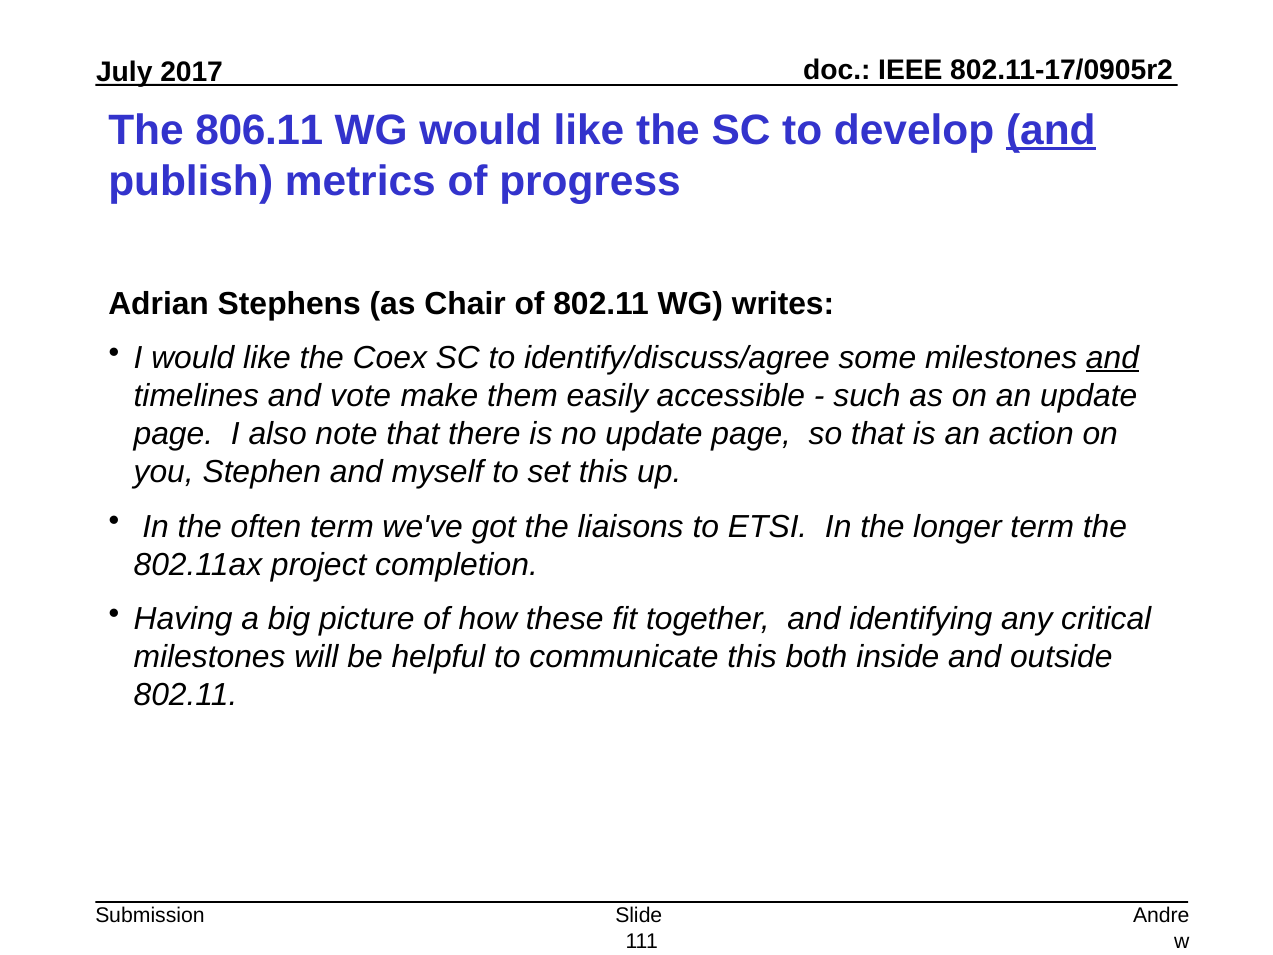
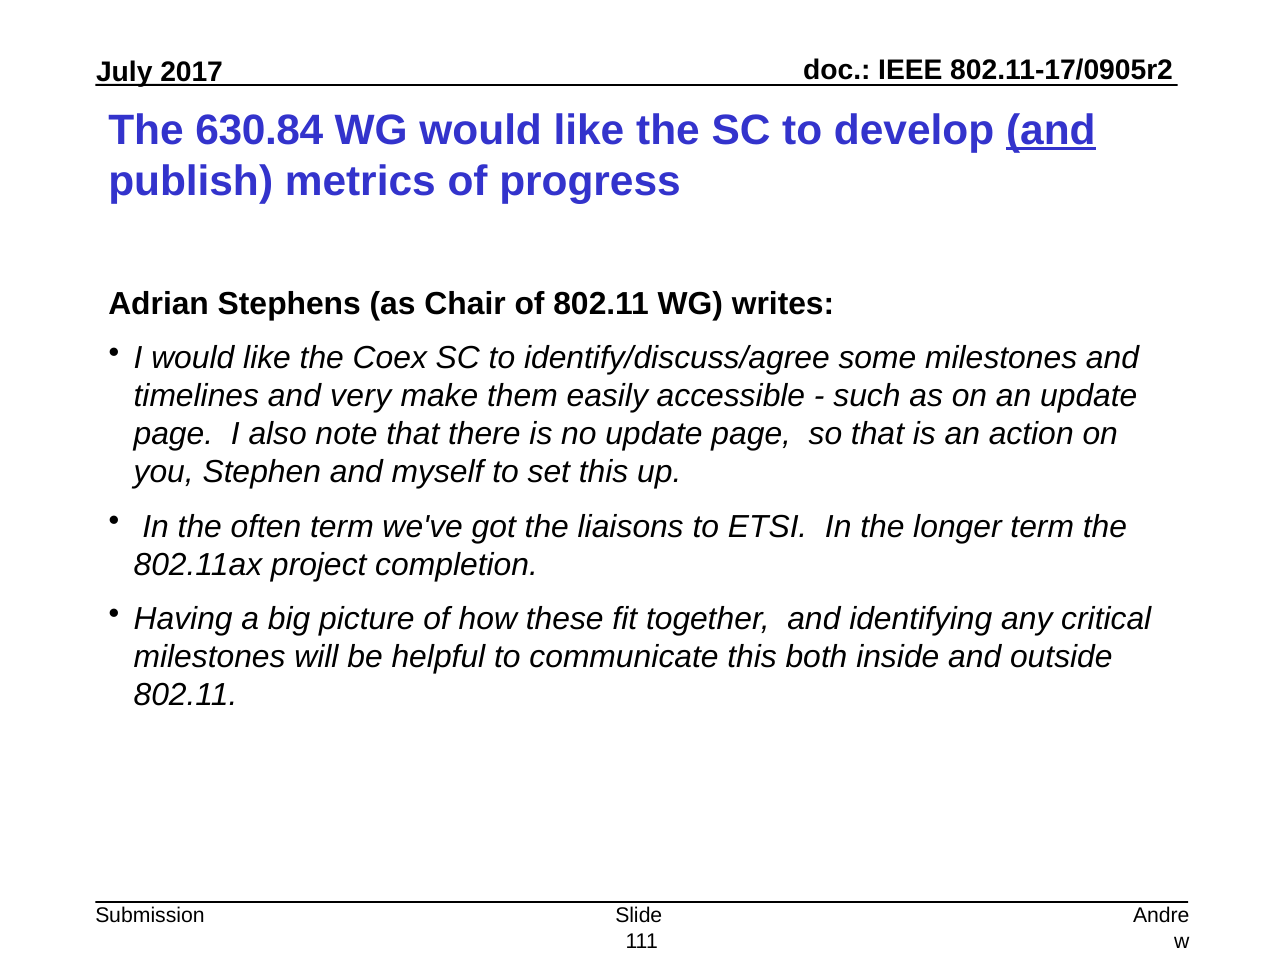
806.11: 806.11 -> 630.84 (259, 130)
and underline: present -> none (1112, 358)
vote: vote -> very (361, 396)
